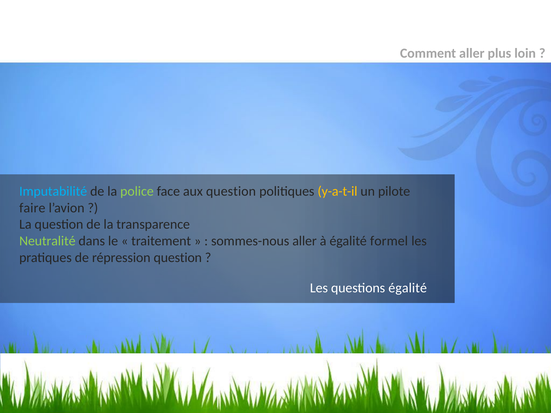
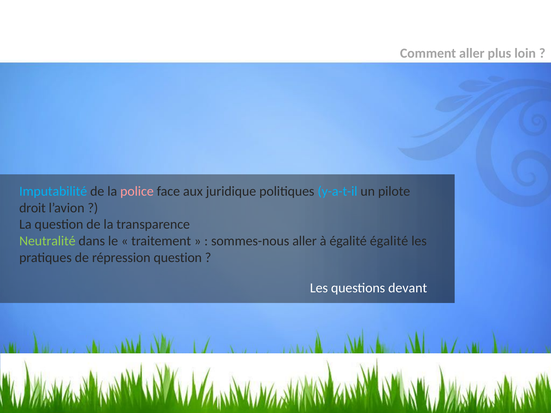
police colour: light green -> pink (137, 191)
aux question: question -> juridique (231, 191)
y-a-t-il colour: yellow -> light blue (337, 191)
faire: faire -> droit (32, 208)
égalité formel: formel -> égalité (389, 241)
questions égalité: égalité -> devant (408, 288)
